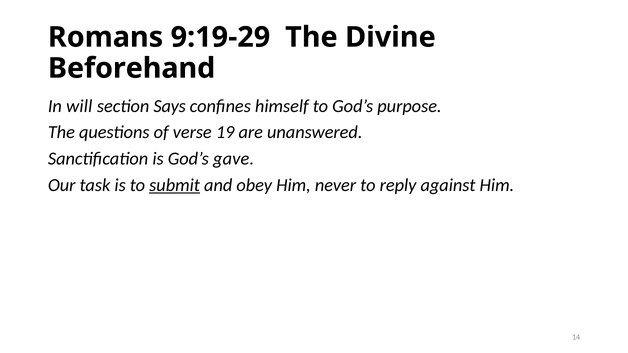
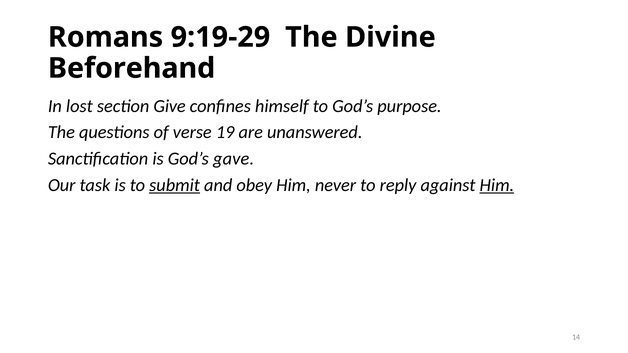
will: will -> lost (79, 106)
Says: Says -> Give (170, 106)
Him underline: none -> present (497, 185)
